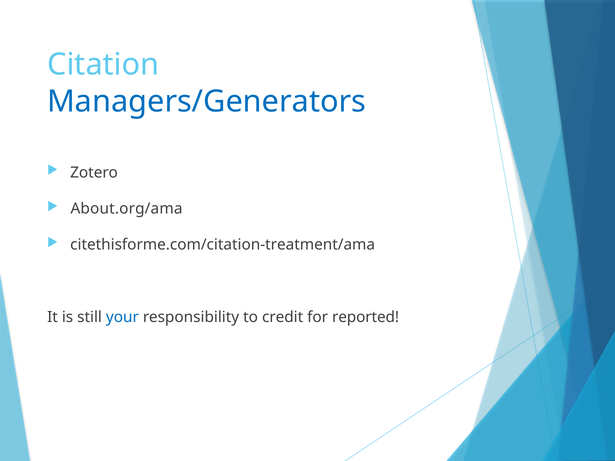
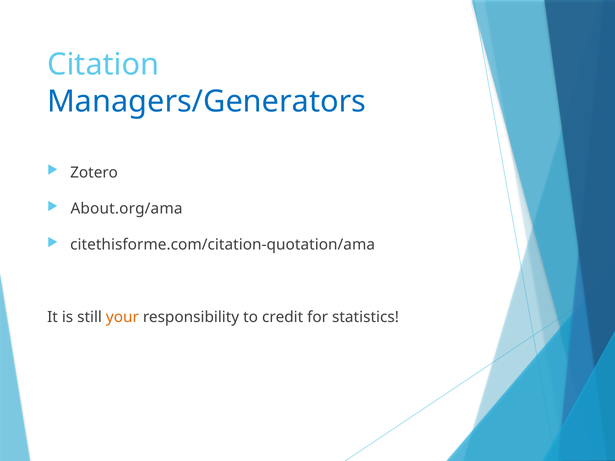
citethisforme.com/citation-treatment/ama: citethisforme.com/citation-treatment/ama -> citethisforme.com/citation-quotation/ama (223, 245)
your colour: blue -> orange (122, 317)
reported: reported -> statistics (365, 317)
